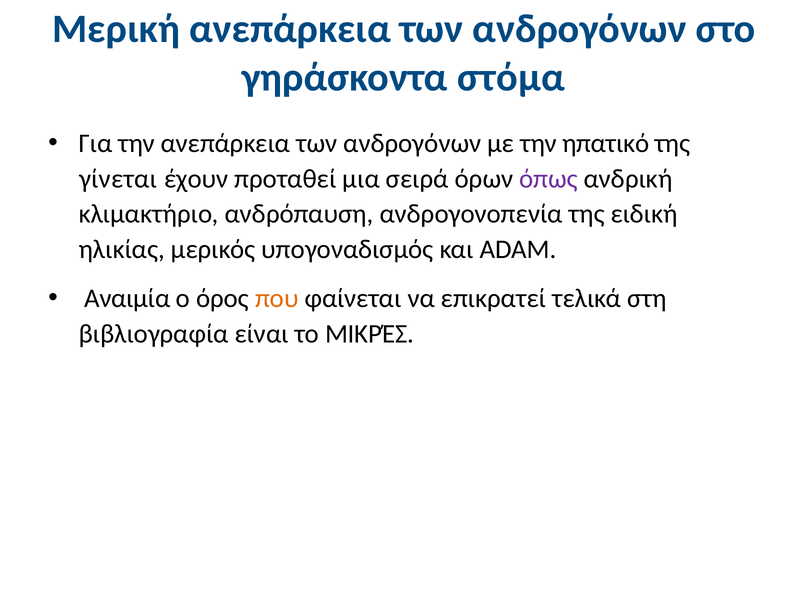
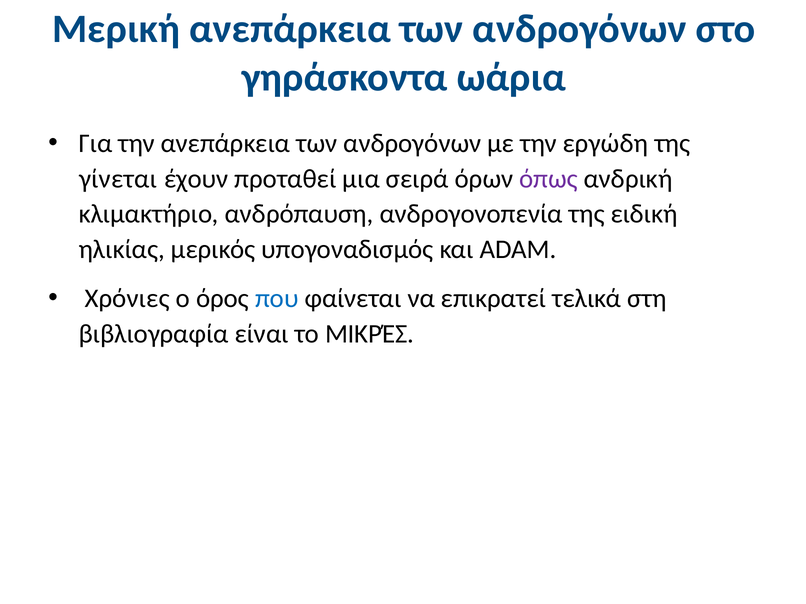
στόμα: στόμα -> ωάρια (511, 77)
ηπατικό: ηπατικό -> εργώδη (605, 143)
Αναιμία: Αναιμία -> Χρόνιες (127, 299)
που colour: orange -> blue (277, 299)
